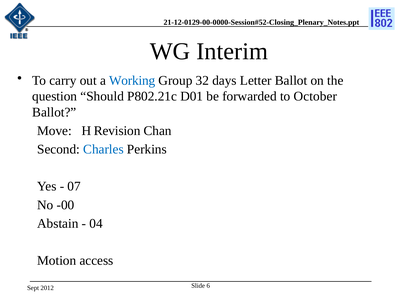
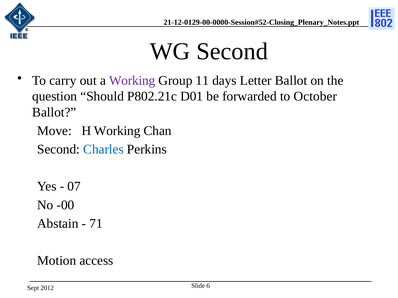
WG Interim: Interim -> Second (232, 51)
Working colour: blue -> purple (132, 81)
32: 32 -> 11 (202, 81)
H Revision: Revision -> Working (117, 131)
04: 04 -> 71 (96, 224)
